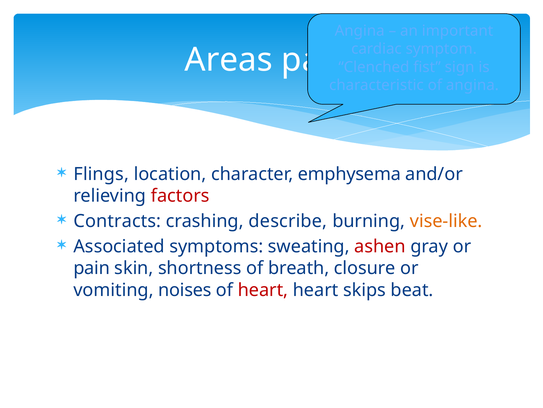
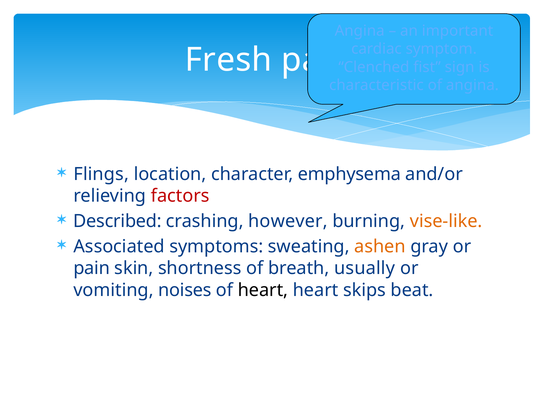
Areas: Areas -> Fresh (228, 60)
Contracts: Contracts -> Described (117, 221)
describe: describe -> however (288, 221)
ashen colour: red -> orange (380, 246)
closure: closure -> usually (365, 268)
heart colour: red -> black (263, 290)
